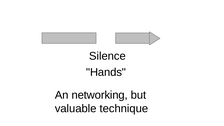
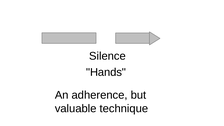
networking: networking -> adherence (100, 95)
